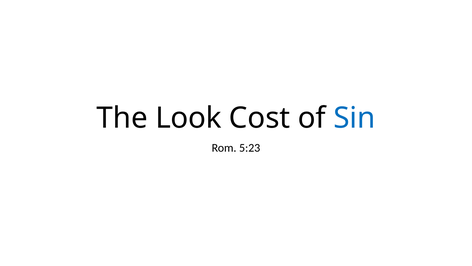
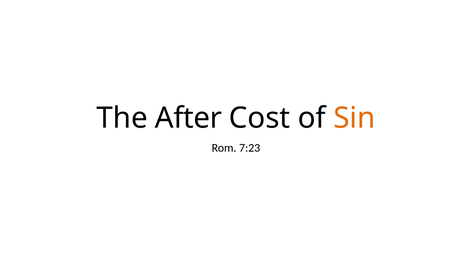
Look: Look -> After (188, 118)
Sin colour: blue -> orange (354, 118)
5:23: 5:23 -> 7:23 (250, 148)
